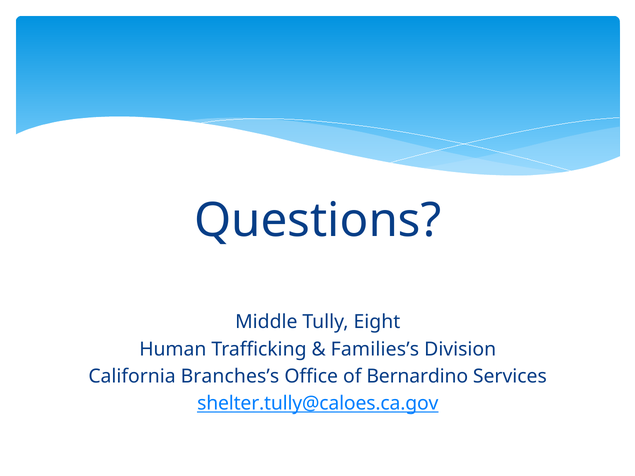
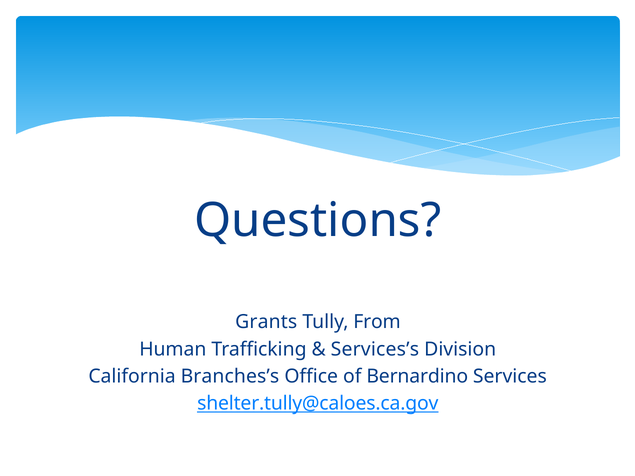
Middle: Middle -> Grants (266, 322)
Eight: Eight -> From (377, 322)
Families’s: Families’s -> Services’s (375, 349)
